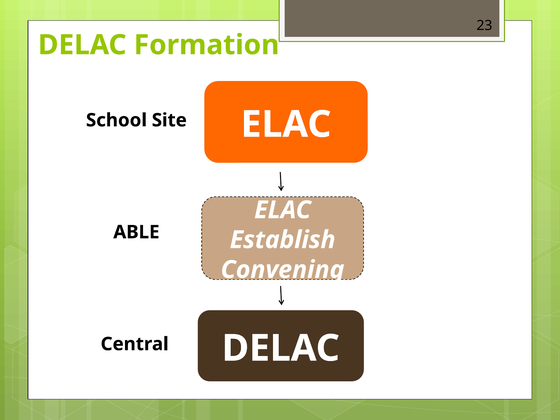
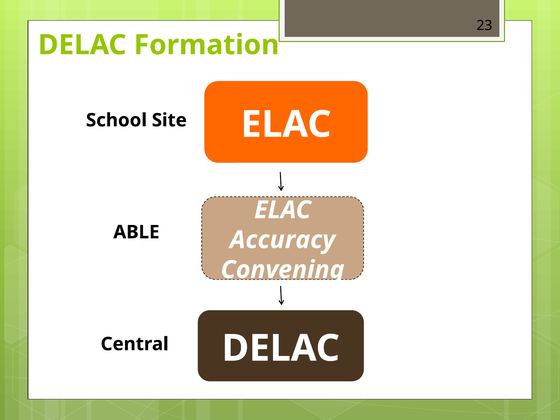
Establish: Establish -> Accuracy (283, 240)
